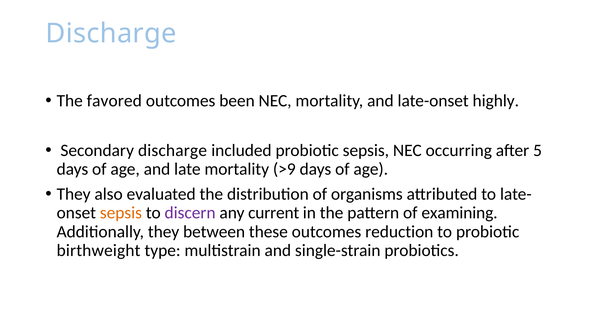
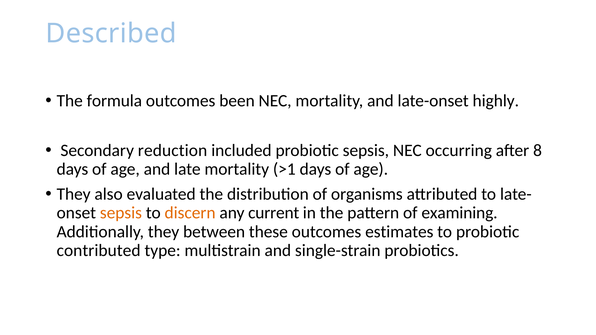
Discharge: Discharge -> Described (111, 34)
favored: favored -> formula (114, 101)
Secondary discharge: discharge -> reduction (173, 151)
5: 5 -> 8 (538, 151)
>9: >9 -> >1 (284, 169)
discern colour: purple -> orange (190, 213)
reduction: reduction -> estimates (399, 232)
birthweight: birthweight -> contributed (99, 251)
